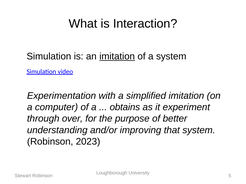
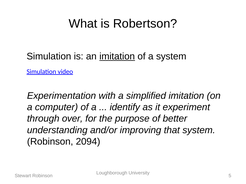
Interaction: Interaction -> Robertson (145, 24)
obtains: obtains -> identify (125, 107)
2023: 2023 -> 2094 (88, 142)
